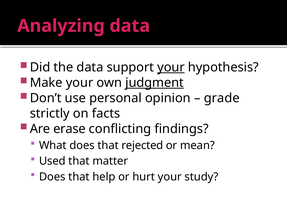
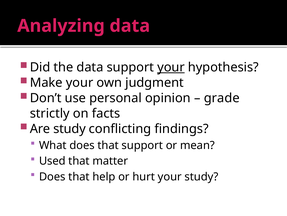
judgment underline: present -> none (155, 82)
Are erase: erase -> study (70, 128)
that rejected: rejected -> support (142, 145)
